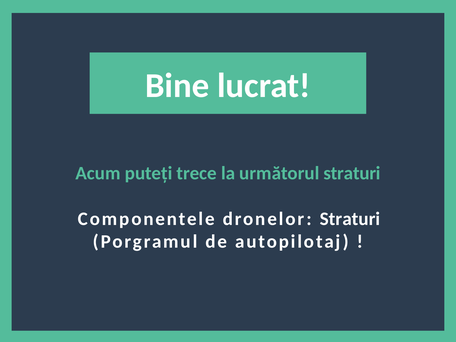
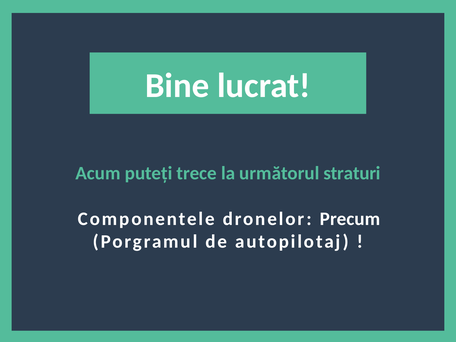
dronelor Straturi: Straturi -> Precum (350, 219)
